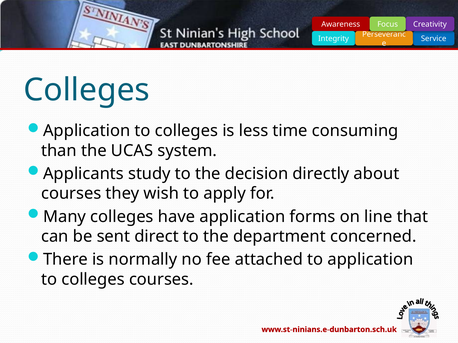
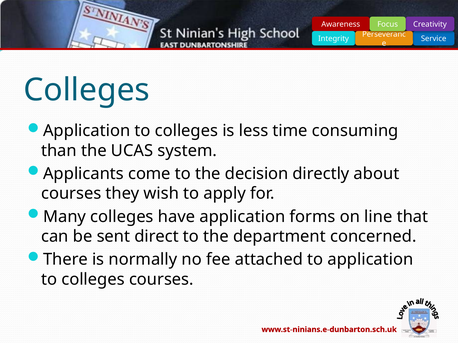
study: study -> come (149, 174)
